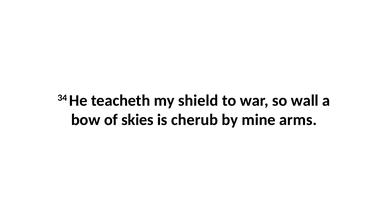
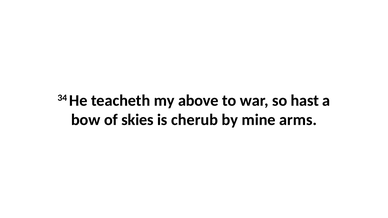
shield: shield -> above (198, 101)
wall: wall -> hast (305, 101)
